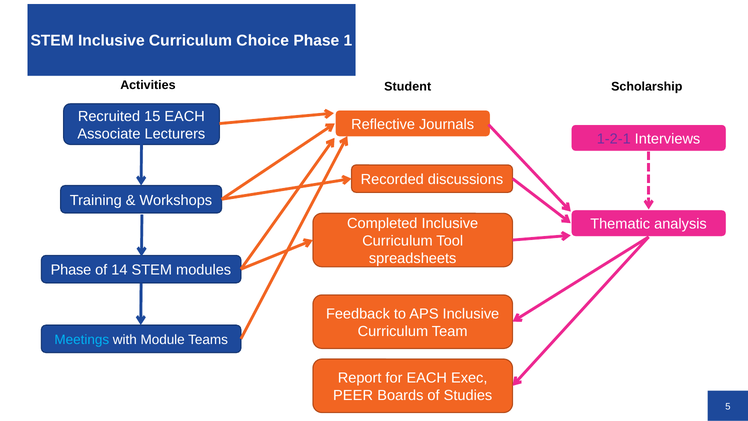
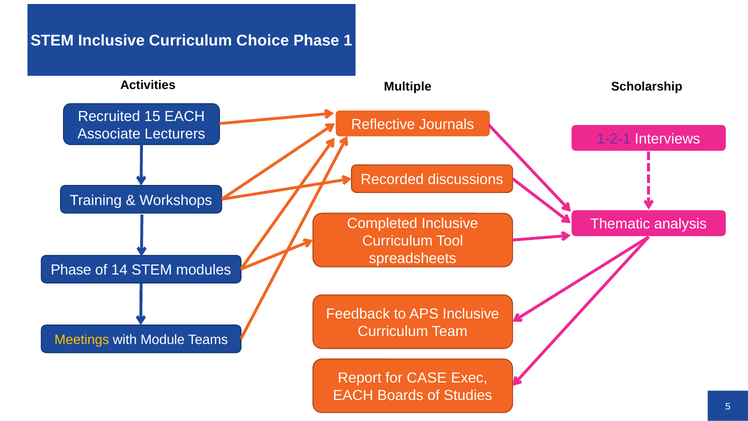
Student: Student -> Multiple (408, 87)
Meetings colour: light blue -> yellow (82, 340)
for EACH: EACH -> CASE (427, 378)
PEER: PEER -> EACH (353, 395)
